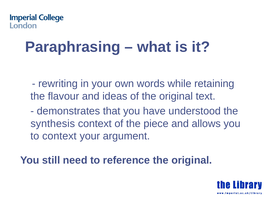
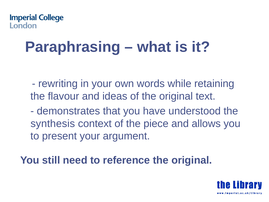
to context: context -> present (59, 136)
